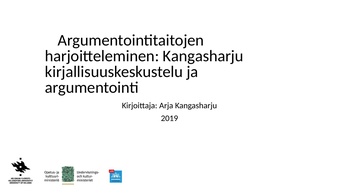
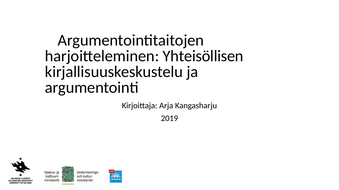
harjoitteleminen Kangasharju: Kangasharju -> Yhteisöllisen (203, 56)
